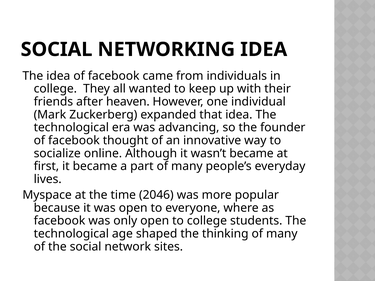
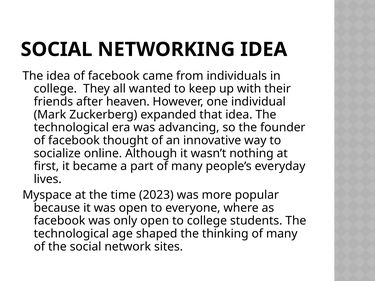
wasn’t became: became -> nothing (251, 153)
2046: 2046 -> 2023 (156, 195)
